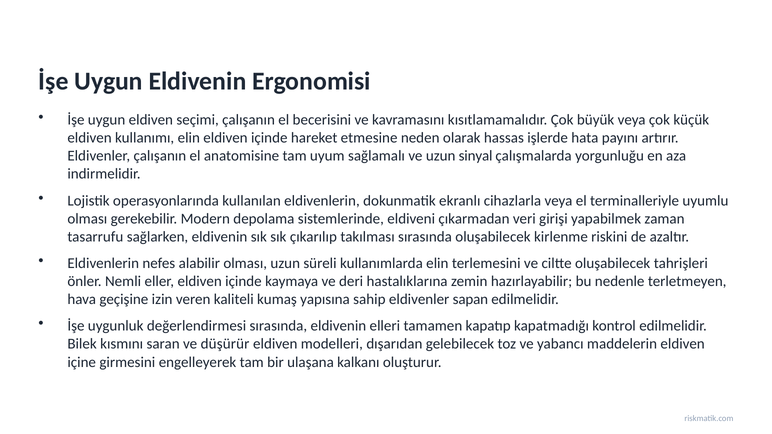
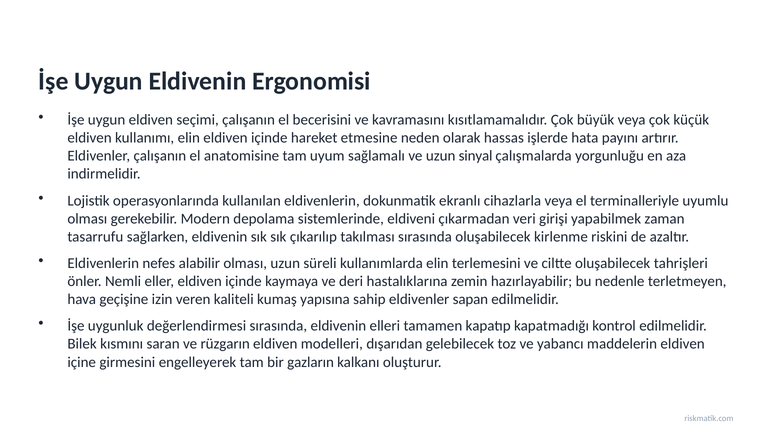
düşürür: düşürür -> rüzgarın (225, 344)
ulaşana: ulaşana -> gazların (311, 362)
